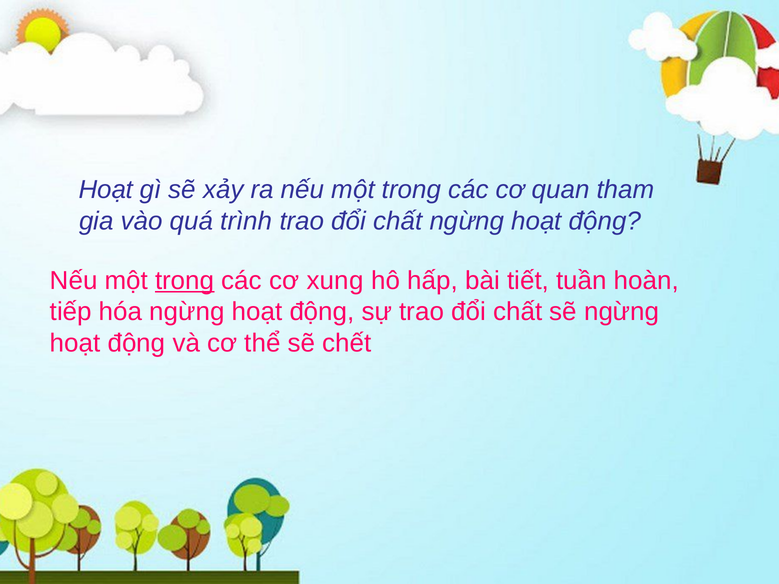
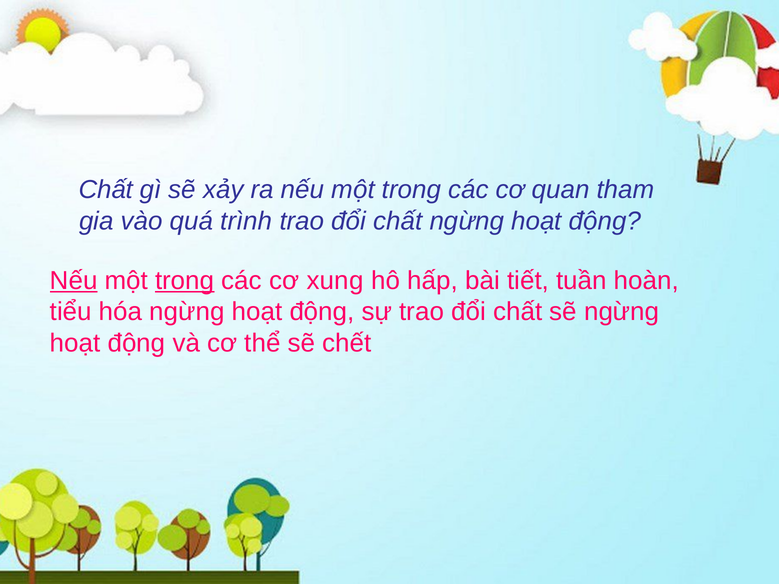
Hoạt: Hoạt -> Chất (106, 190)
Nếu underline: none -> present (74, 281)
tiếp: tiếp -> tiểu (71, 312)
